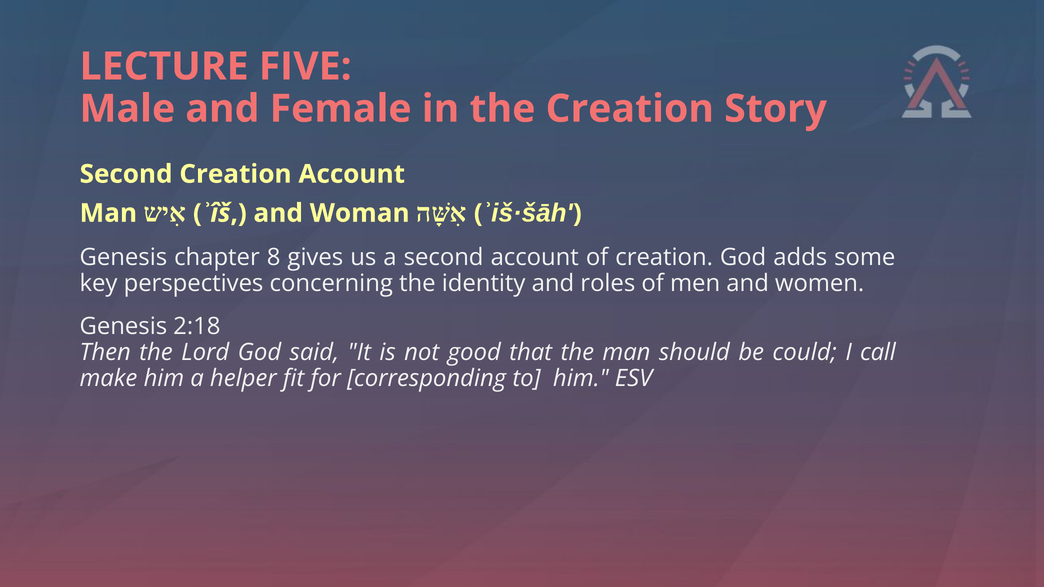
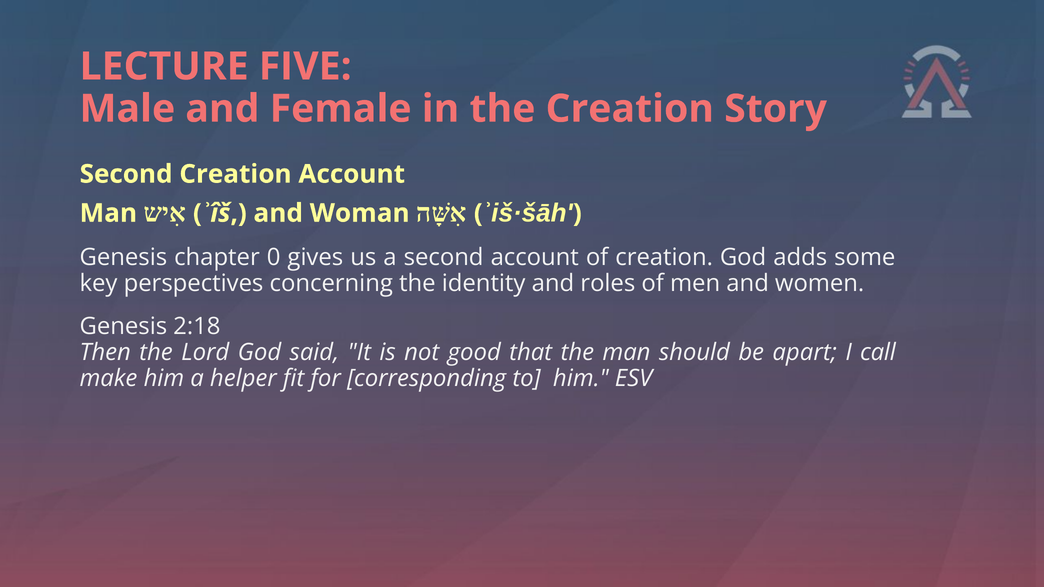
8: 8 -> 0 (274, 258)
could: could -> apart (805, 352)
